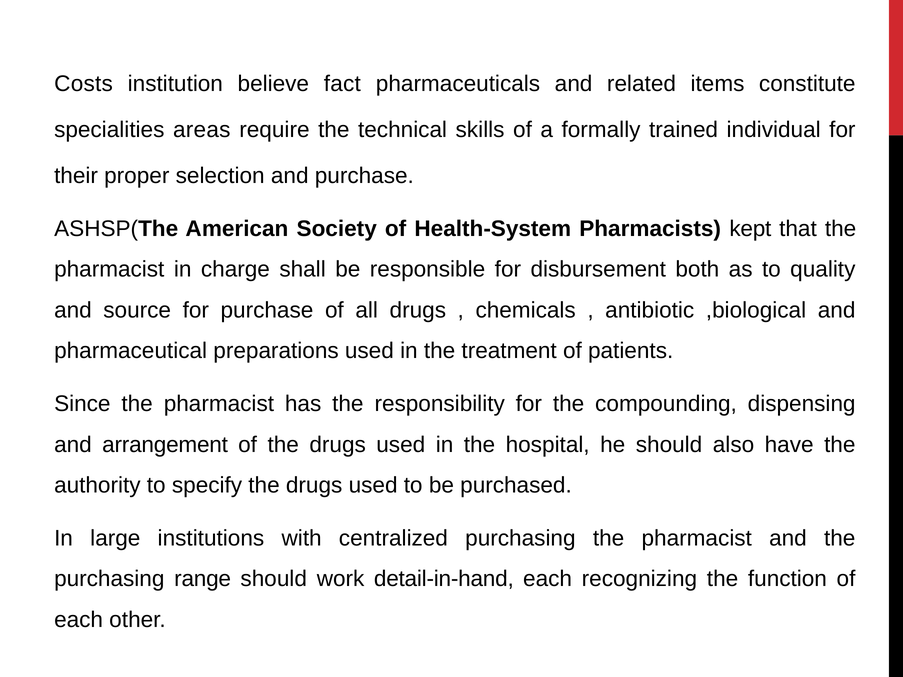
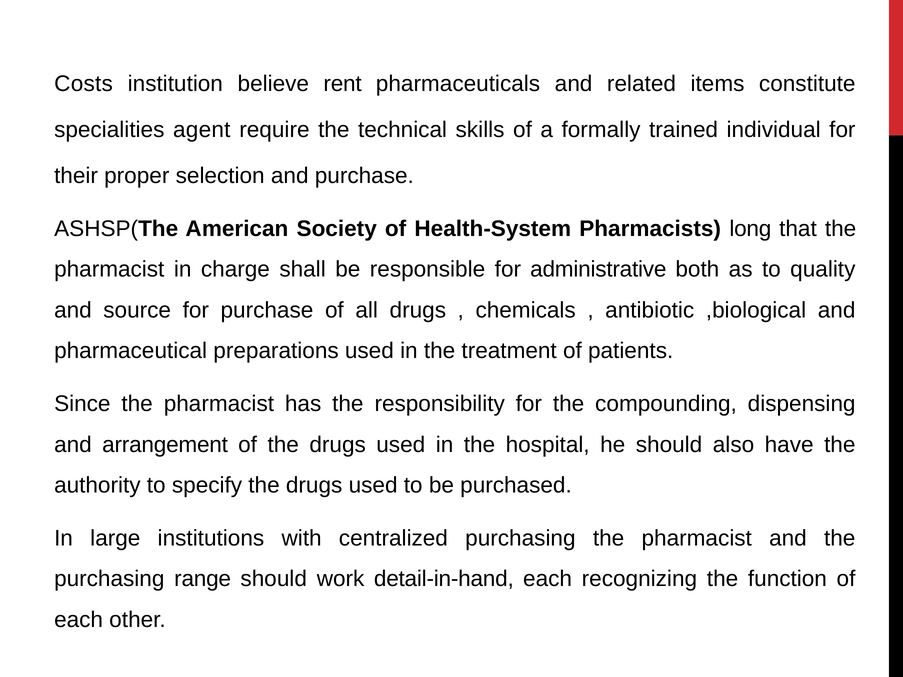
fact: fact -> rent (343, 84)
areas: areas -> agent (202, 130)
kept: kept -> long (750, 229)
disbursement: disbursement -> administrative (598, 270)
